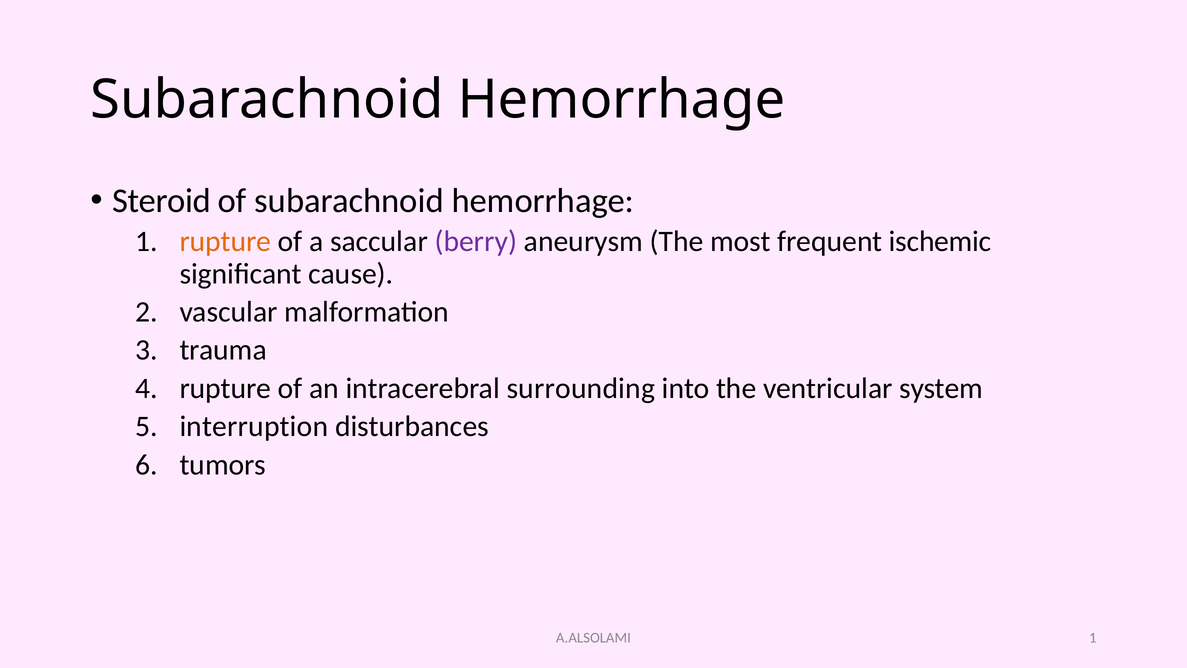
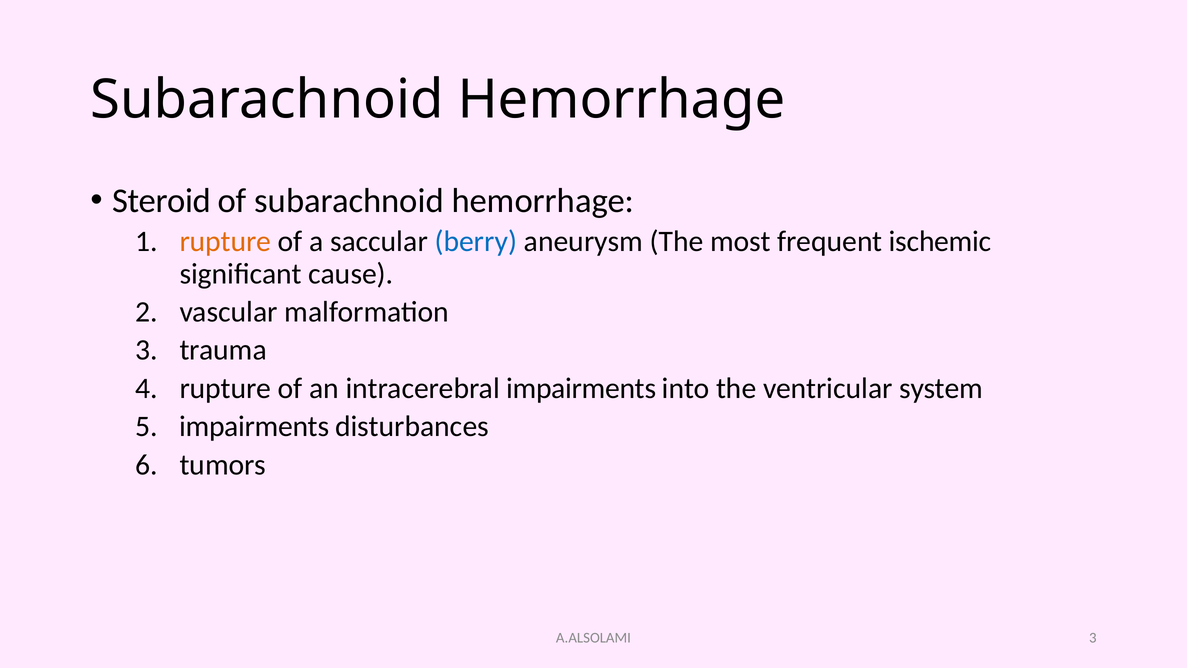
berry colour: purple -> blue (476, 242)
intracerebral surrounding: surrounding -> impairments (581, 388)
interruption: interruption -> impairments (254, 426)
A.ALSOLAMI 1: 1 -> 3 (1093, 637)
